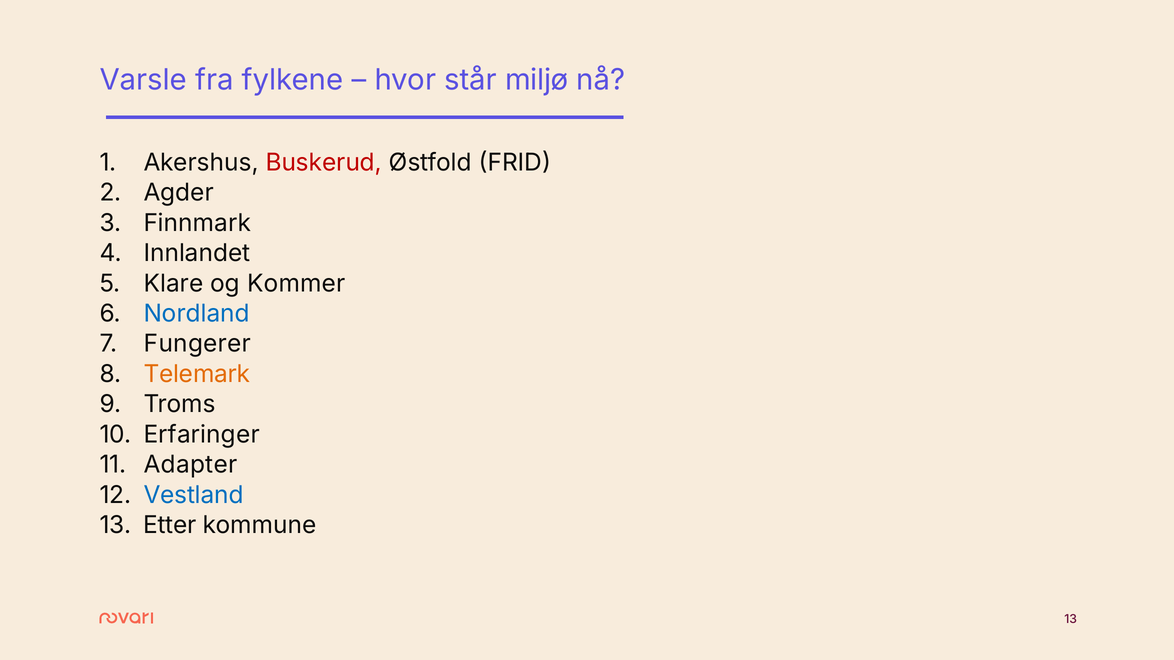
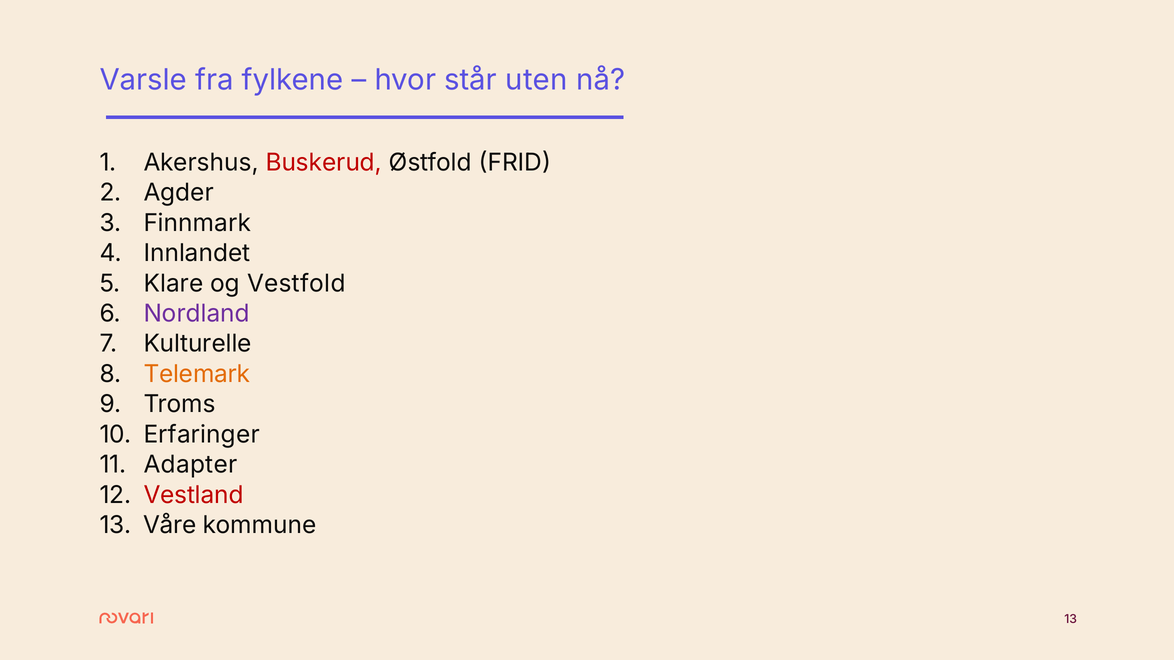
miljø: miljø -> uten (536, 80)
Kommer: Kommer -> Vestfold (296, 284)
Nordland colour: blue -> purple (197, 314)
Fungerer: Fungerer -> Kulturelle (198, 344)
Vestland colour: blue -> red (194, 495)
Etter: Etter -> Våre (170, 525)
